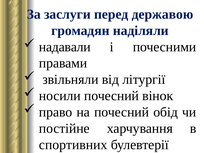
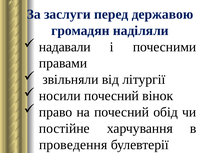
спортивних: спортивних -> проведення (73, 145)
